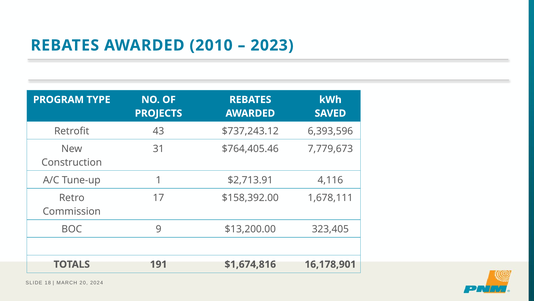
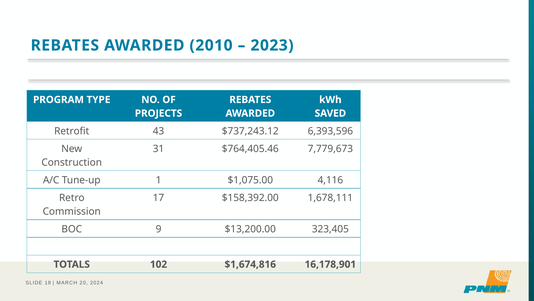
$2,713.91: $2,713.91 -> $1,075.00 (250, 180)
191: 191 -> 102 (159, 264)
